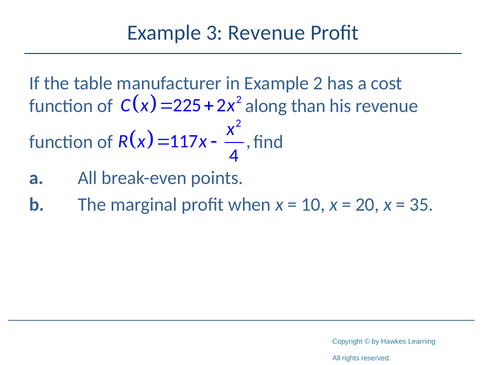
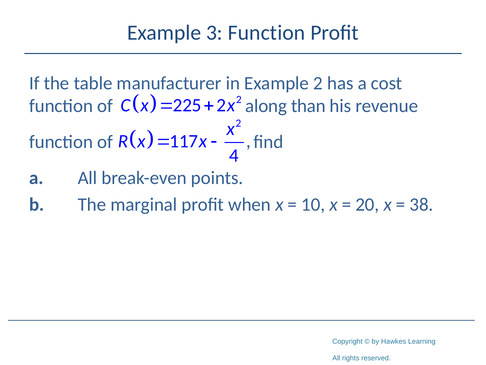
3 Revenue: Revenue -> Function (266, 33)
35: 35 -> 38 (421, 204)
